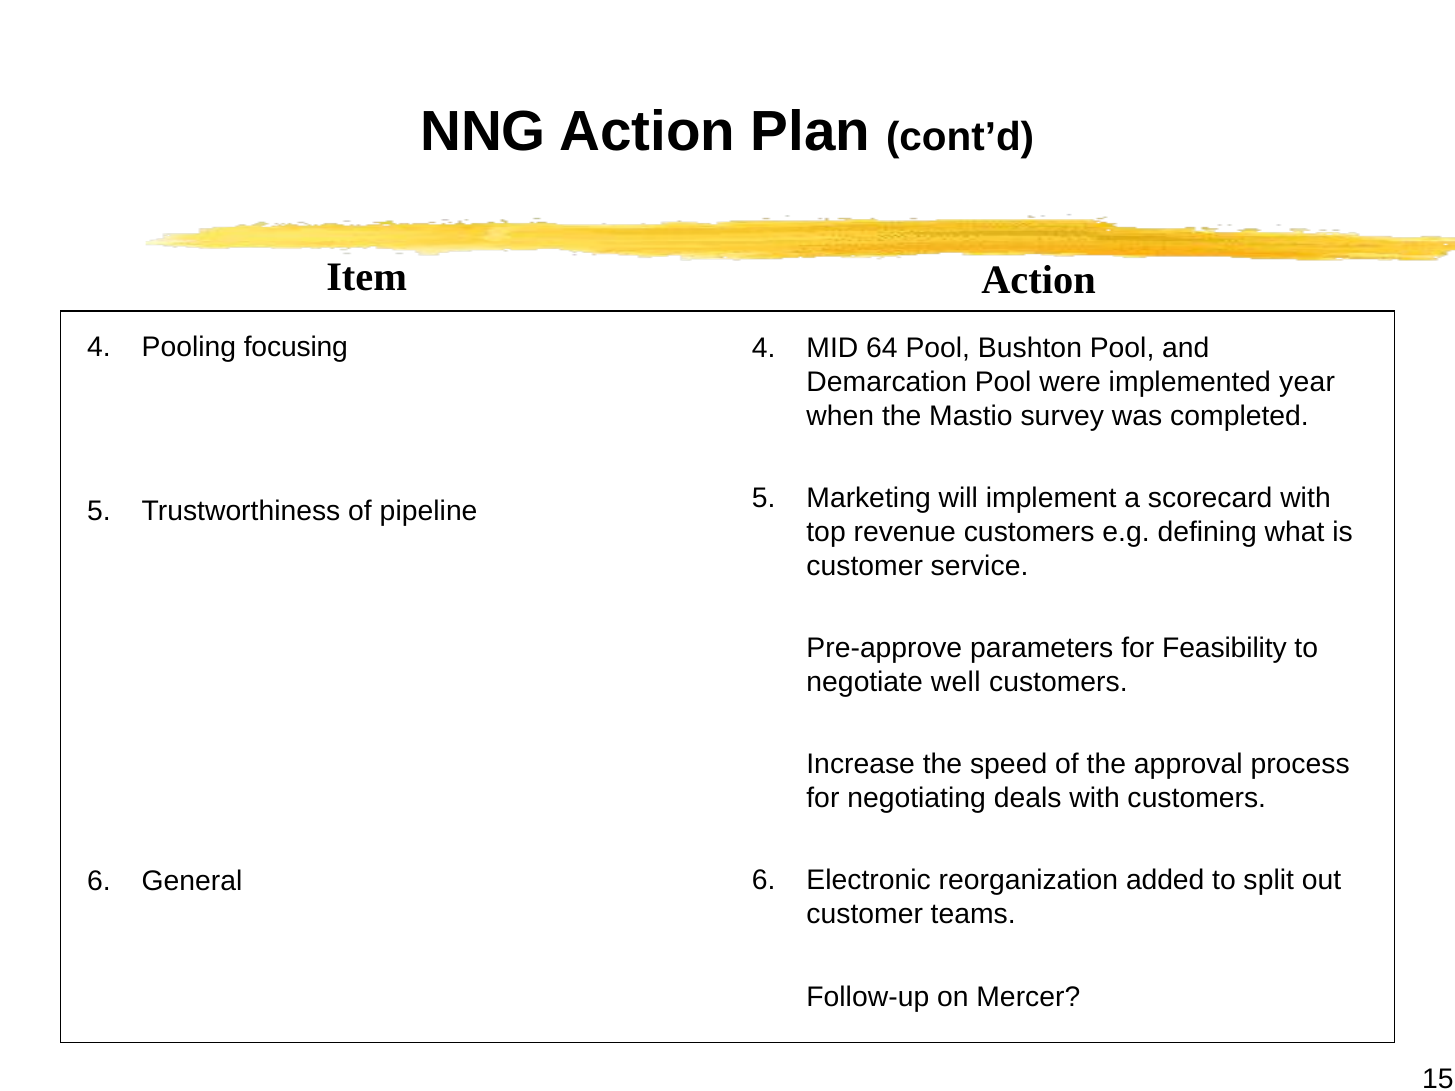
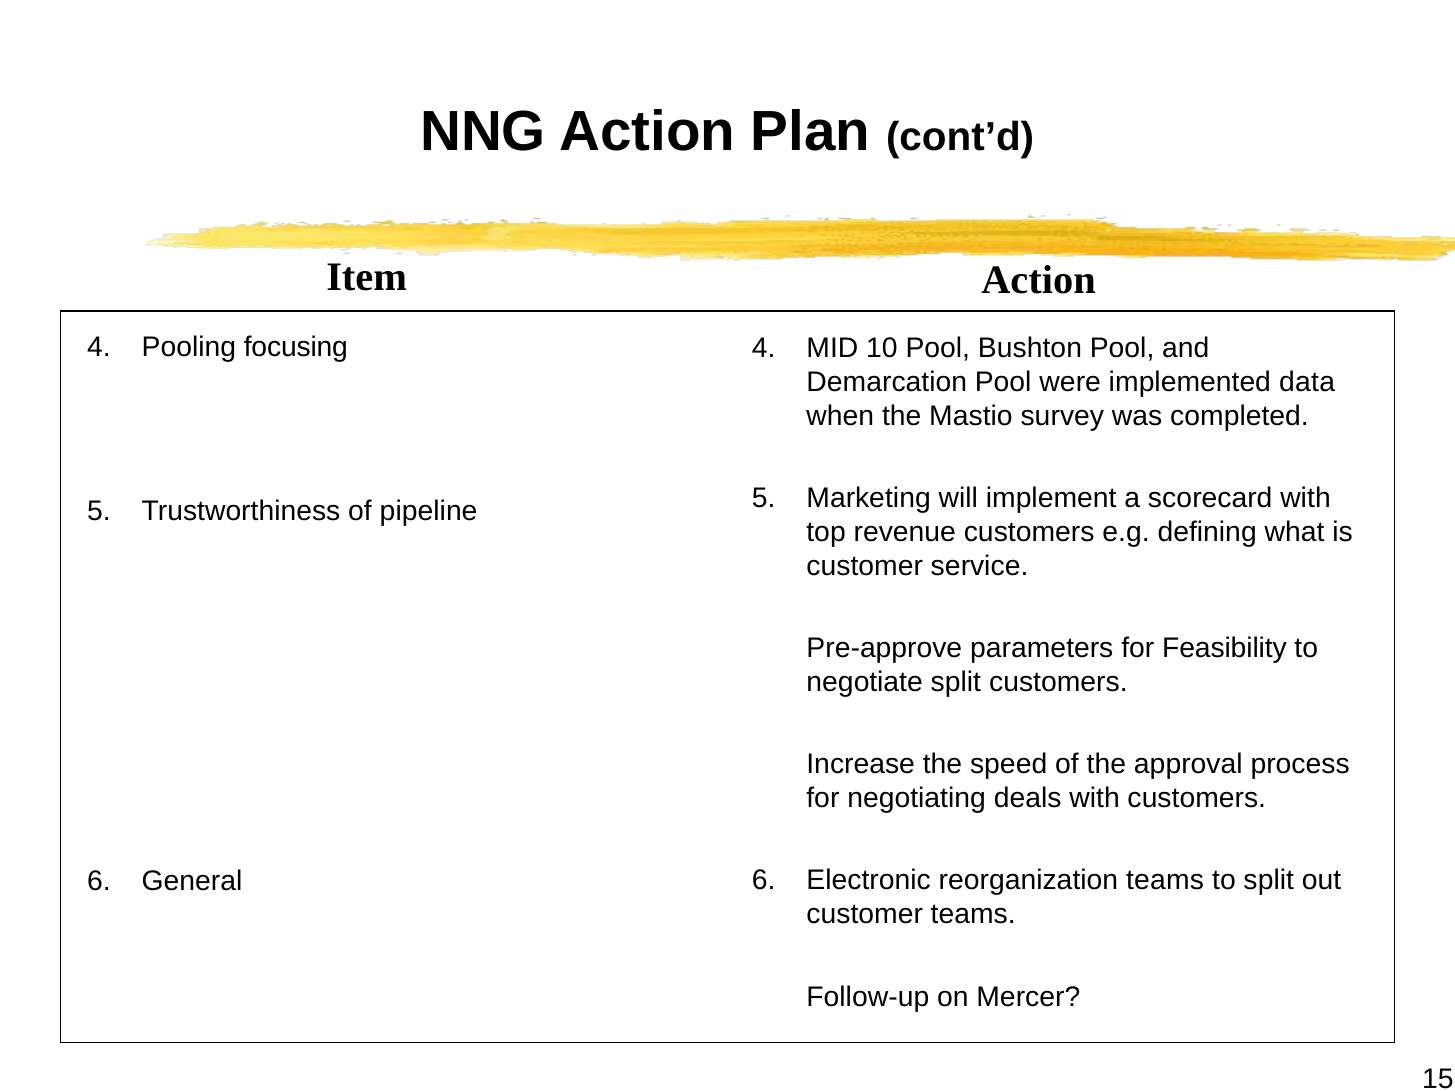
64: 64 -> 10 (882, 348)
year: year -> data (1307, 382)
negotiate well: well -> split (956, 682)
reorganization added: added -> teams (1165, 881)
